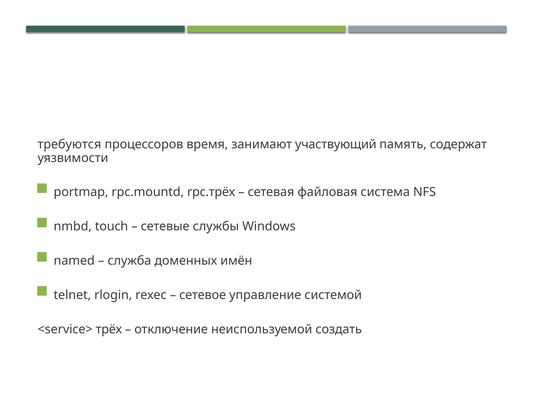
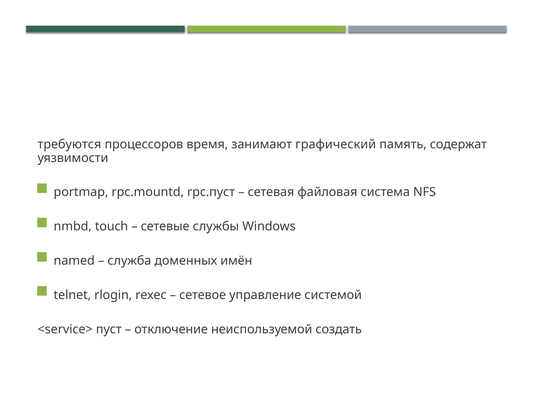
участвующий: участвующий -> графический (336, 145)
rpc.трёх: rpc.трёх -> rpc.пуст (211, 193)
трёх: трёх -> пуст (109, 330)
